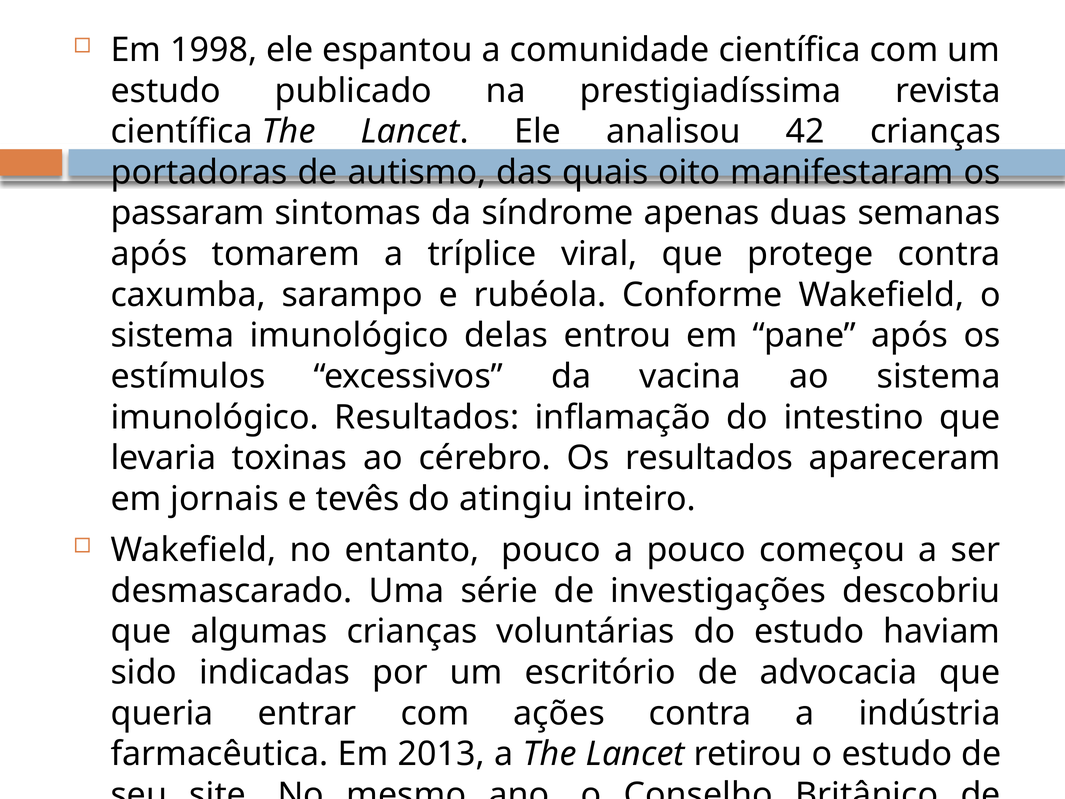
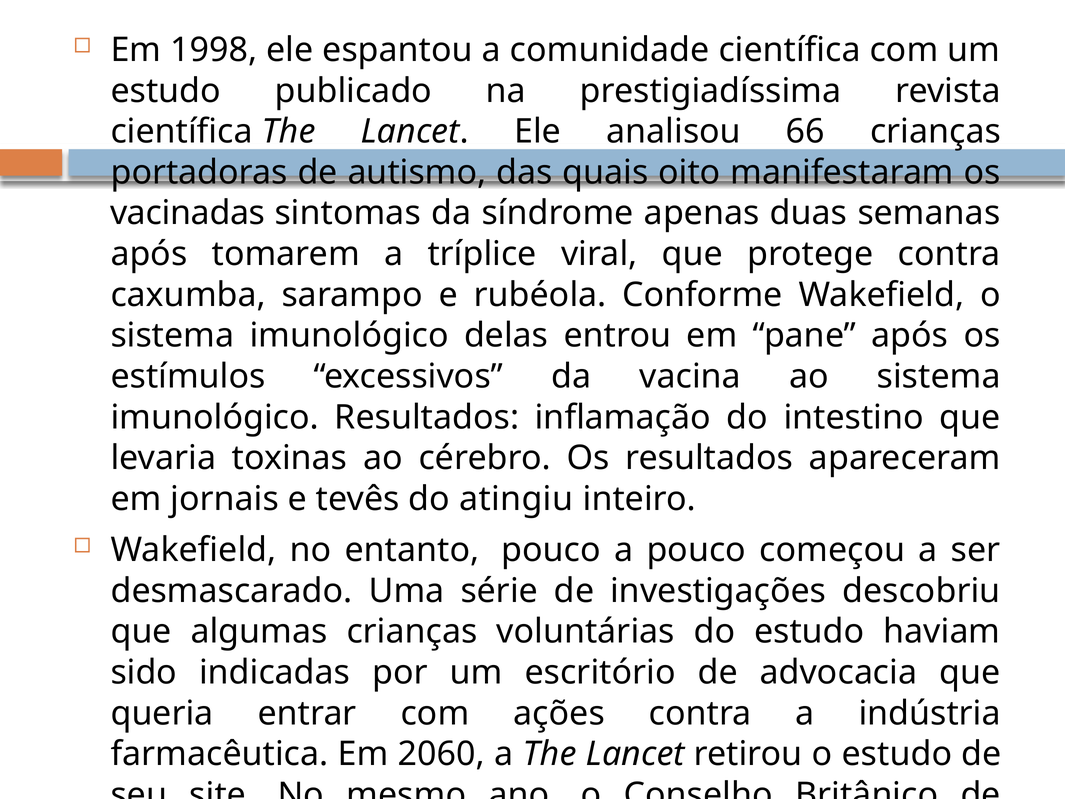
42: 42 -> 66 (805, 132)
passaram: passaram -> vacinadas (188, 213)
2013: 2013 -> 2060 (441, 754)
